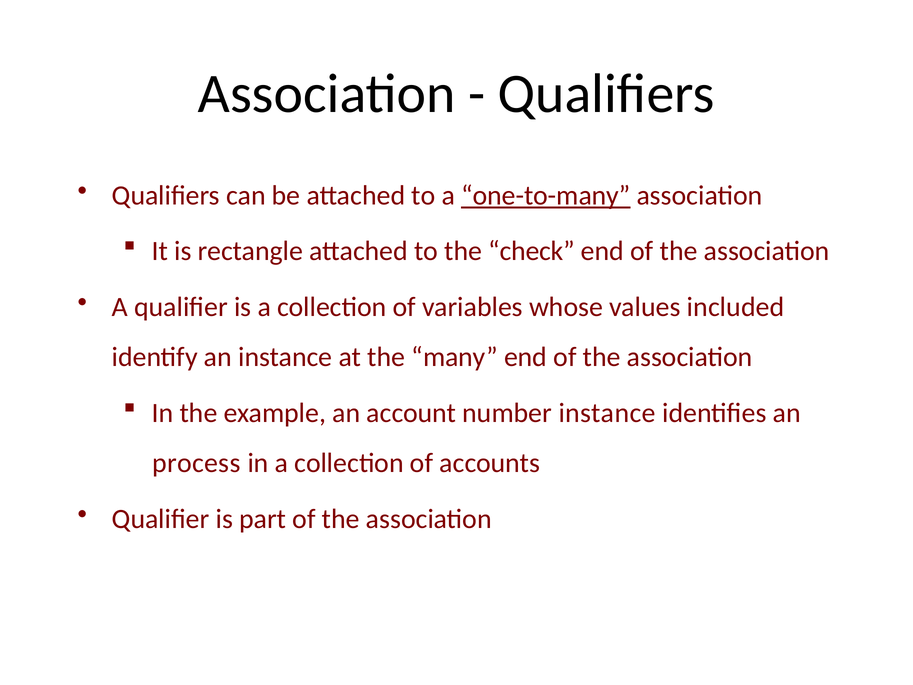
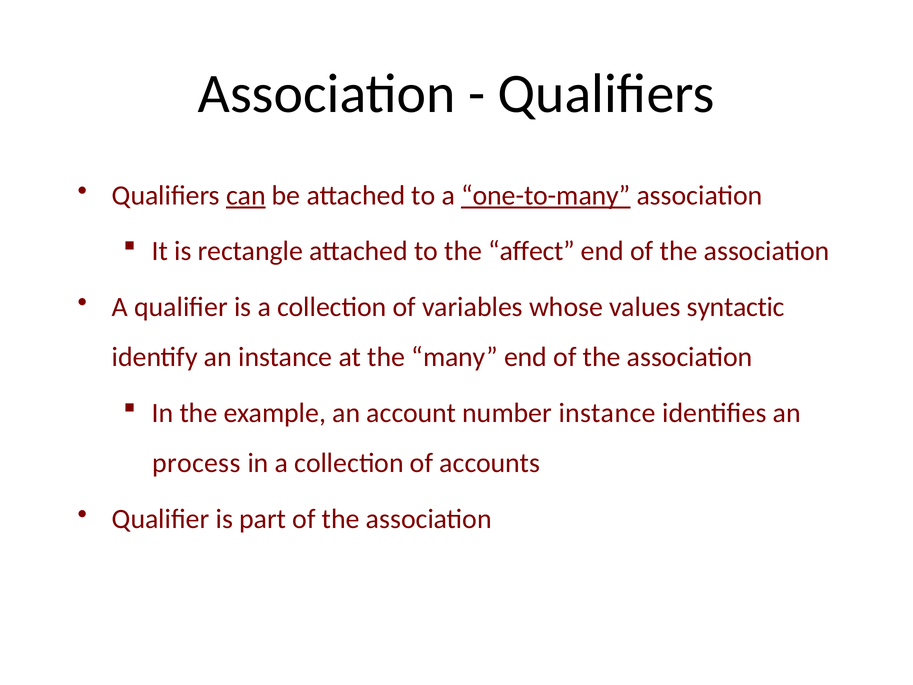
can underline: none -> present (246, 195)
check: check -> affect (532, 251)
included: included -> syntactic (736, 307)
